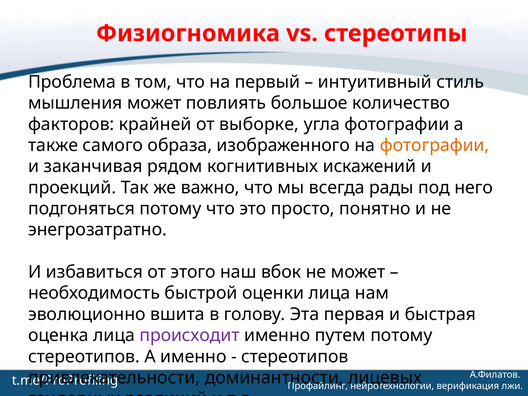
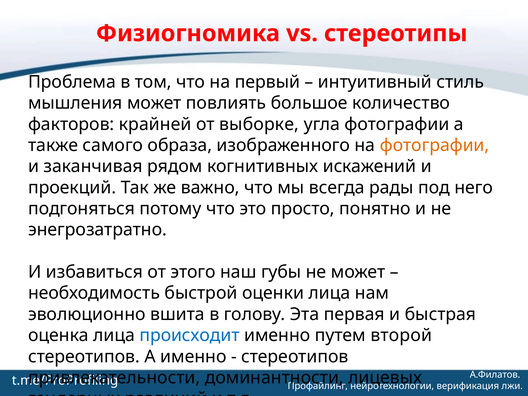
вбок: вбок -> губы (281, 272)
происходит colour: purple -> blue (190, 335)
путем потому: потому -> второй (401, 335)
